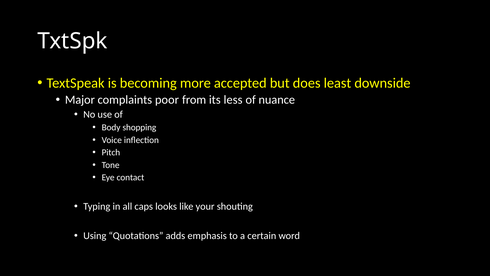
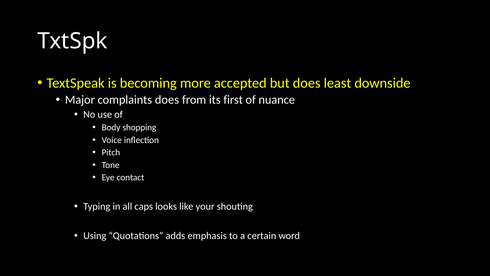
complaints poor: poor -> does (167, 100)
less: less -> first (233, 100)
